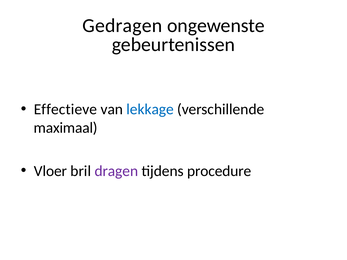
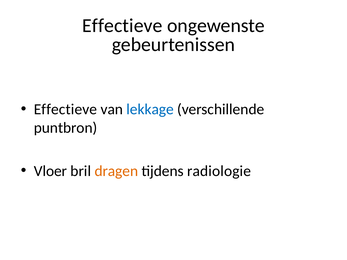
Gedragen: Gedragen -> Effectieve (122, 26)
maximaal: maximaal -> puntbron (66, 128)
dragen colour: purple -> orange (116, 171)
procedure: procedure -> radiologie (219, 171)
